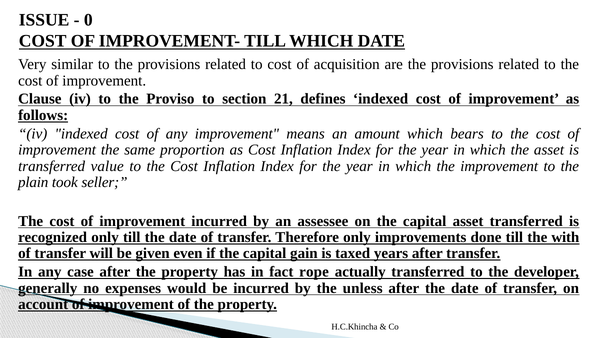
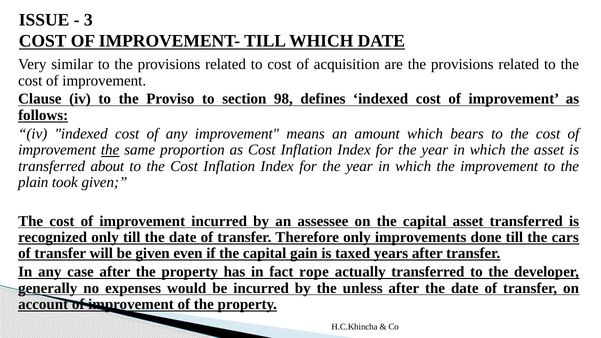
0: 0 -> 3 (88, 20)
21: 21 -> 98 (283, 99)
the underline: none -> present (110, 150)
value: value -> about (107, 166)
took seller: seller -> given (104, 182)
with: with -> cars (565, 237)
